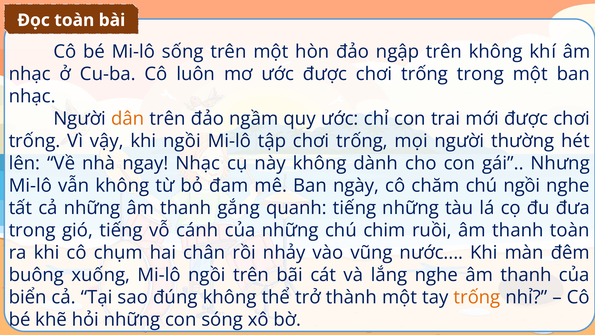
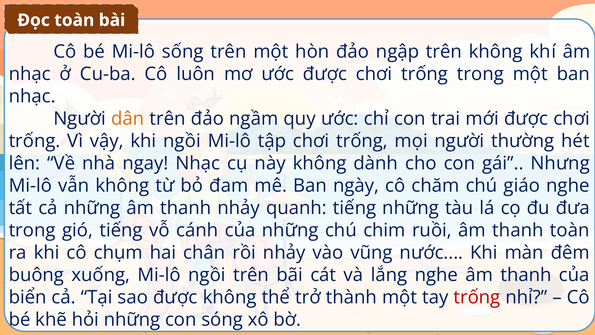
chú ngồi: ngồi -> giáo (522, 186)
thanh gắng: gắng -> nhảy (239, 208)
sao đúng: đúng -> được (175, 297)
trống colour: orange -> red (477, 297)
